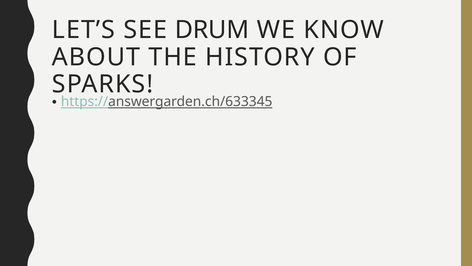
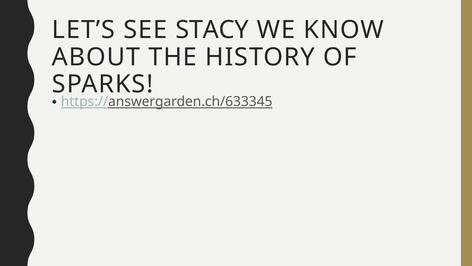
DRUM: DRUM -> STACY (212, 30)
